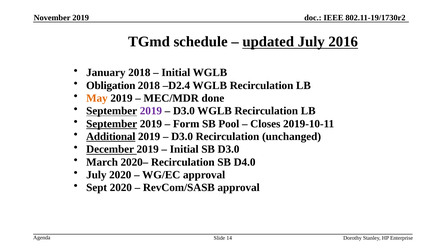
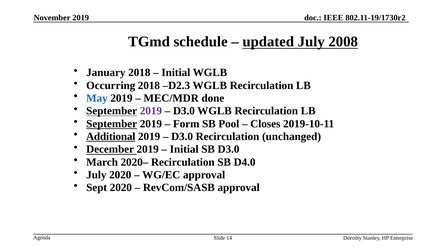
2016: 2016 -> 2008 (343, 42)
Obligation: Obligation -> Occurring (111, 86)
D2.4: D2.4 -> D2.3 (176, 86)
May colour: orange -> blue (97, 98)
